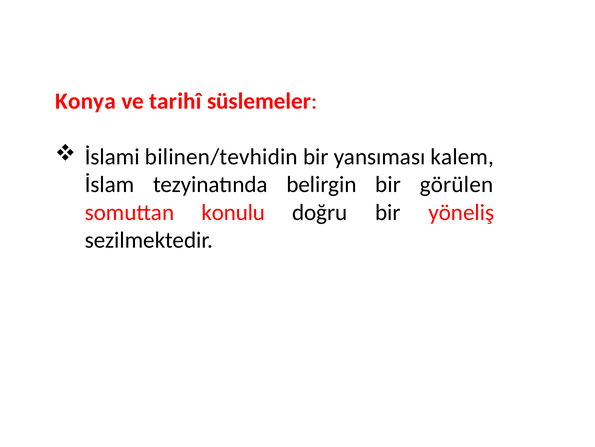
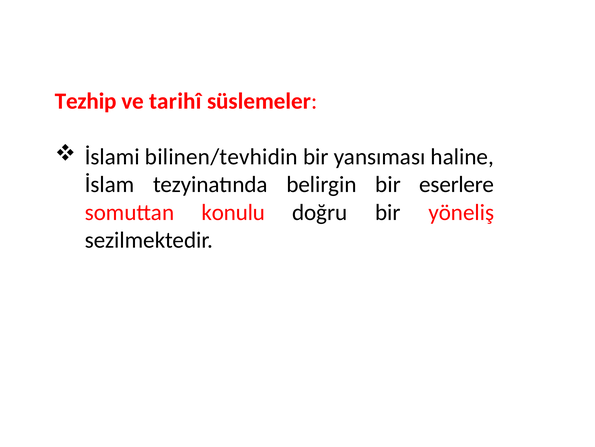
Konya: Konya -> Tezhip (86, 101)
kalem: kalem -> haline (462, 157)
görülen: görülen -> eserlere (457, 184)
